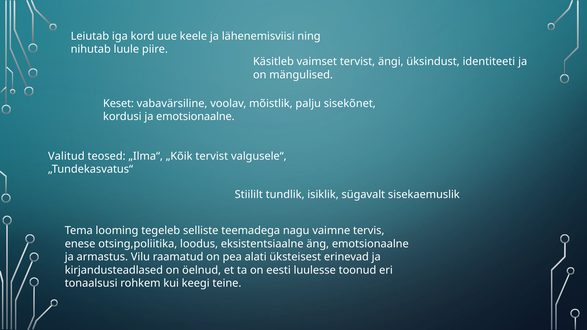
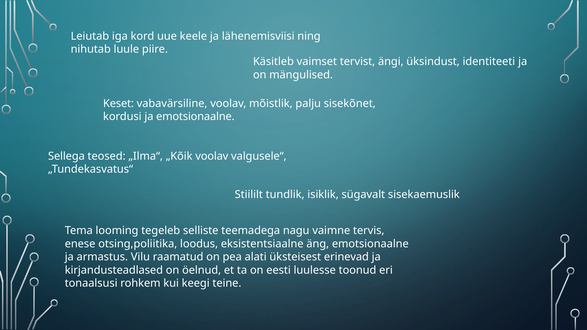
Valitud: Valitud -> Sellega (66, 156)
„Kõik tervist: tervist -> voolav (212, 156)
